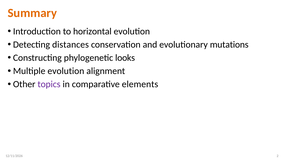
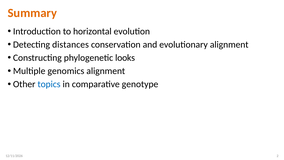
evolutionary mutations: mutations -> alignment (229, 45)
Multiple evolution: evolution -> genomics (66, 71)
topics colour: purple -> blue (49, 84)
elements: elements -> genotype (140, 84)
